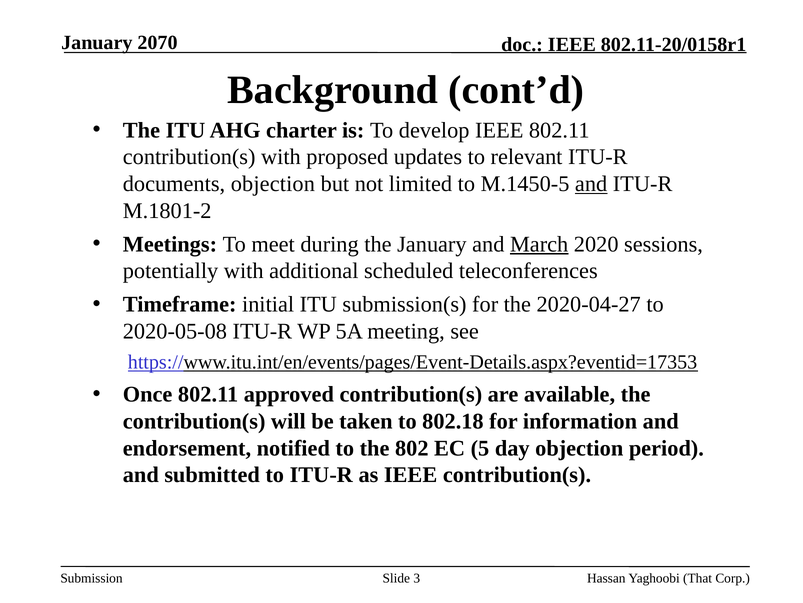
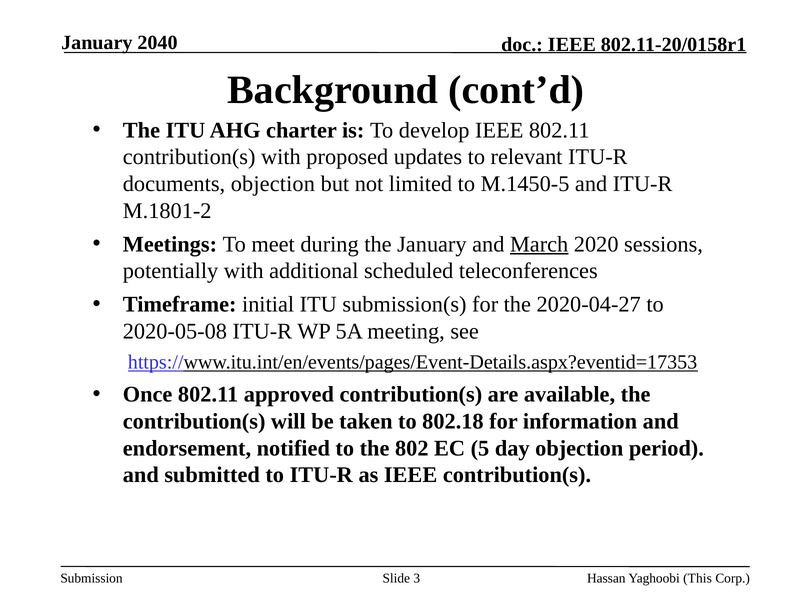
2070: 2070 -> 2040 (157, 43)
and underline: present -> none (591, 184)
That: That -> This (697, 578)
